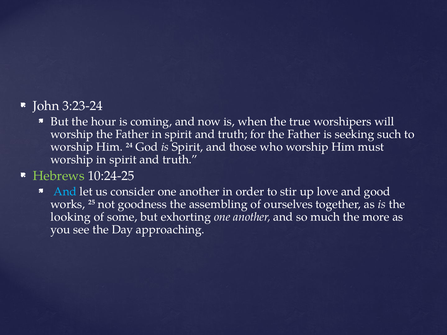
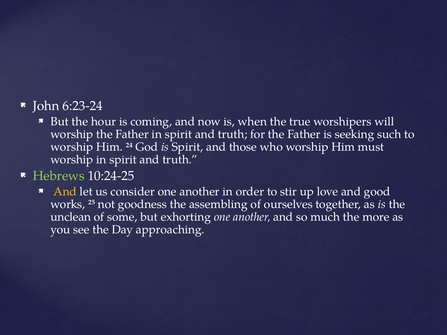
3:23-24: 3:23-24 -> 6:23-24 (83, 106)
And colour: light blue -> yellow (65, 192)
looking: looking -> unclean (71, 217)
